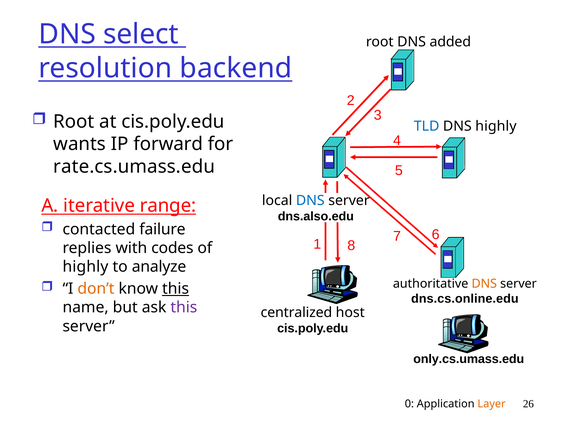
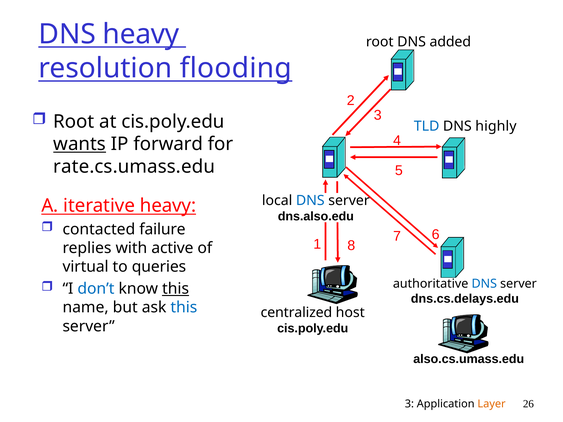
DNS select: select -> heavy (141, 34)
backend: backend -> flooding (236, 68)
wants underline: none -> present (80, 144)
iterative range: range -> heavy (168, 206)
codes: codes -> active (172, 248)
highly: highly -> virtual (86, 267)
analyze: analyze -> queries (159, 267)
DNS colour: orange -> blue (484, 284)
don’t colour: orange -> blue (96, 289)
dns.cs.online.edu: dns.cs.online.edu -> dns.cs.delays.edu (465, 299)
this colour: purple -> blue (184, 308)
only.cs.umass.edu: only.cs.umass.edu -> also.cs.umass.edu (469, 359)
0: 0 -> 3 (409, 404)
